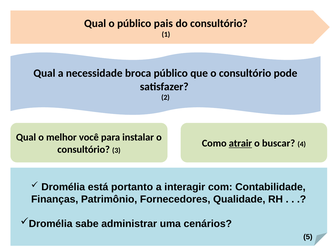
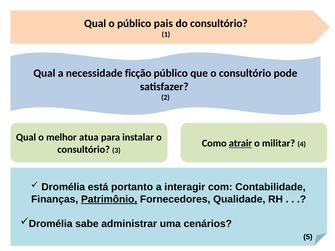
broca: broca -> ficção (138, 73)
você: você -> atua (89, 137)
buscar: buscar -> militar (279, 143)
Patrimônio underline: none -> present (109, 199)
